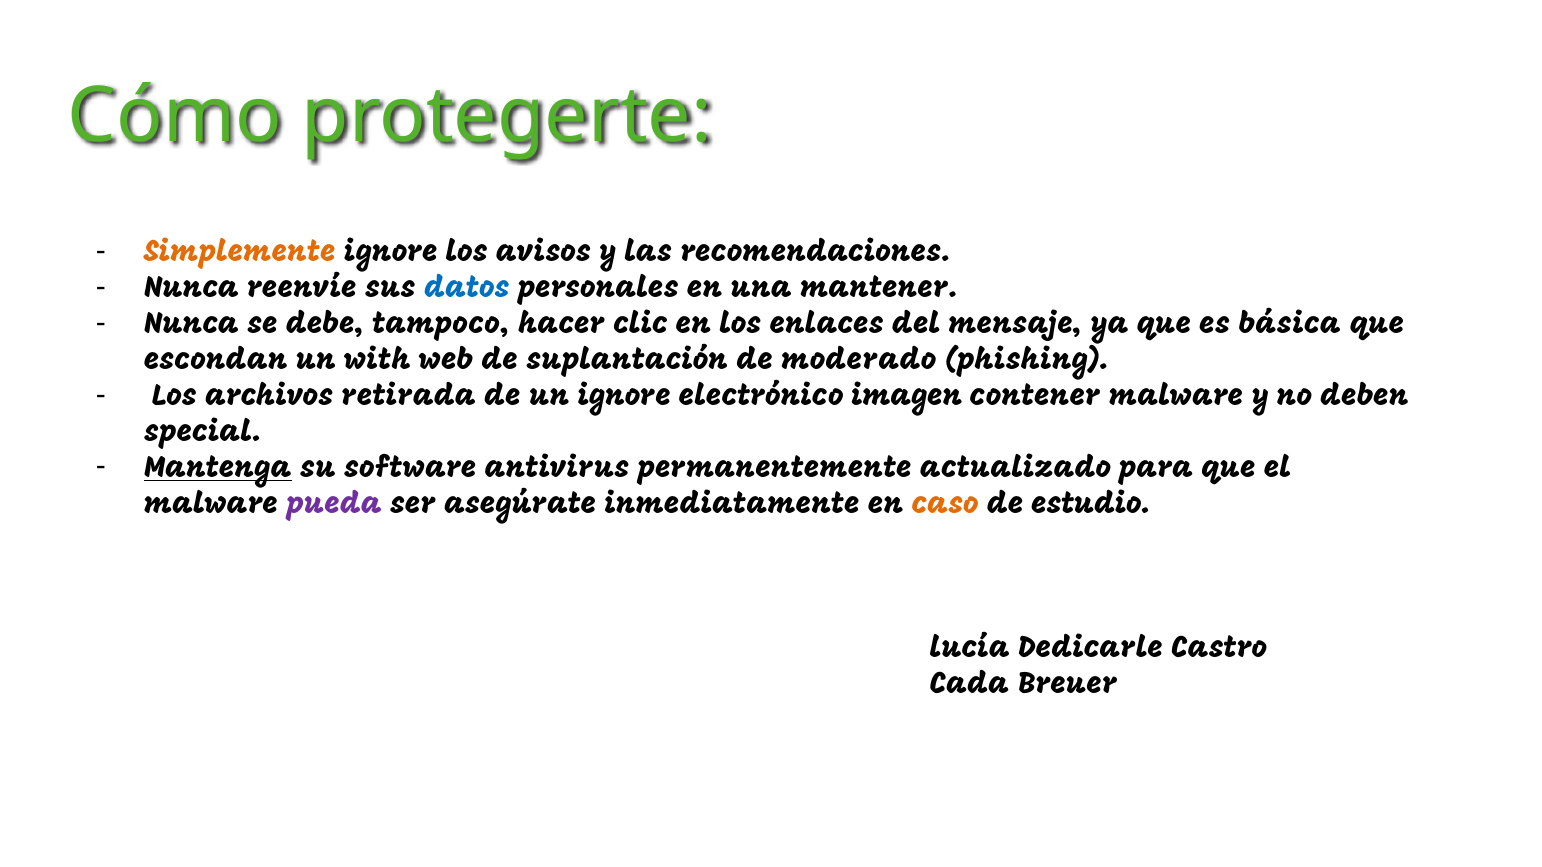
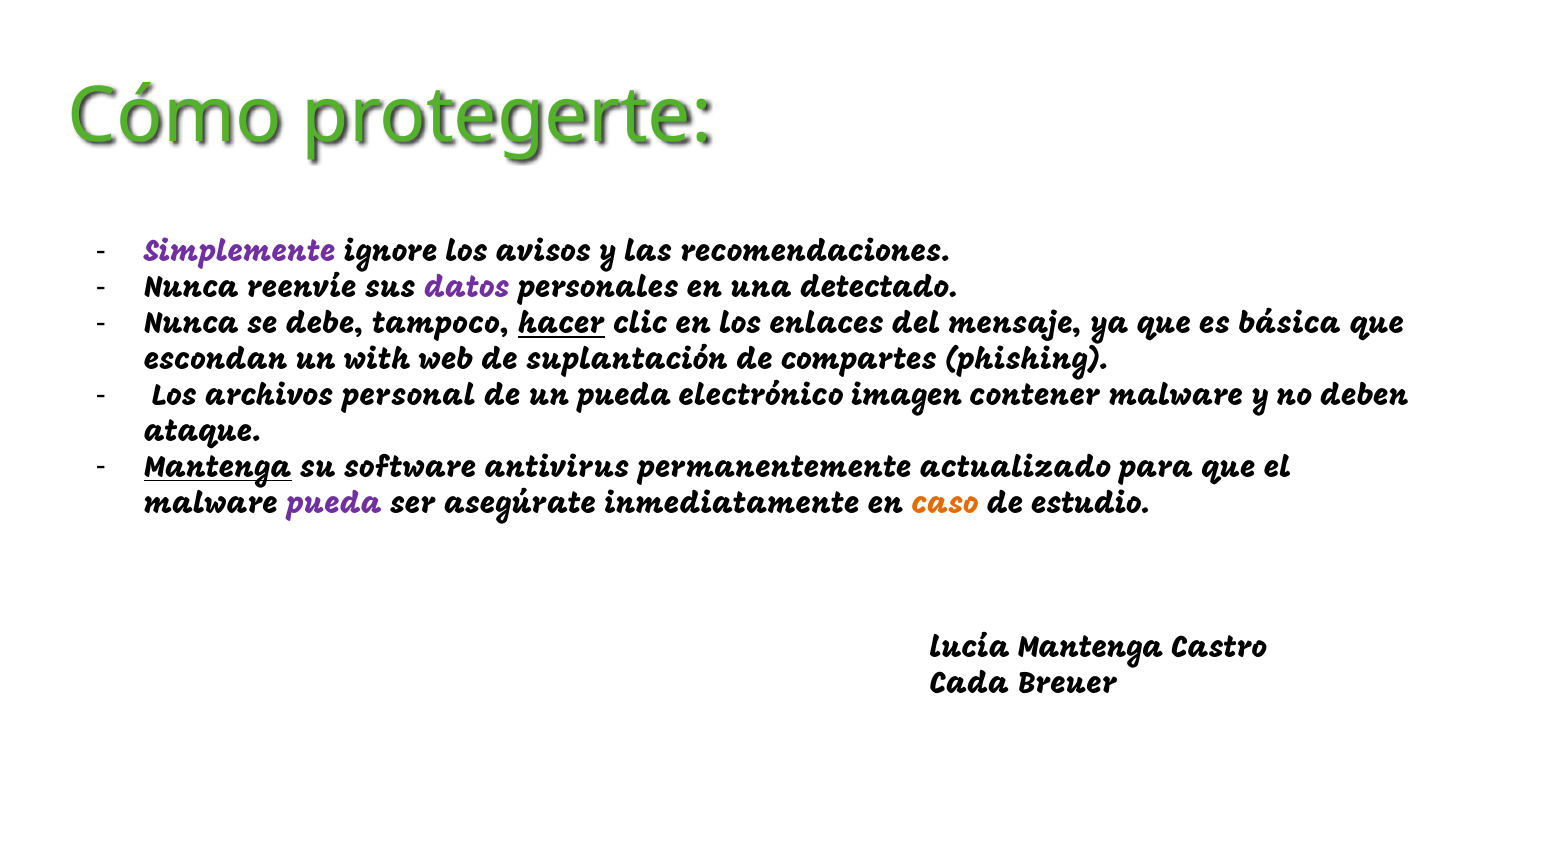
Simplemente colour: orange -> purple (240, 252)
datos colour: blue -> purple (467, 288)
mantener: mantener -> detectado (879, 288)
hacer underline: none -> present (562, 324)
moderado: moderado -> compartes (859, 360)
retirada: retirada -> personal (409, 396)
un ignore: ignore -> pueda (625, 396)
special: special -> ataque (203, 432)
lucía Dedicarle: Dedicarle -> Mantenga (1091, 648)
